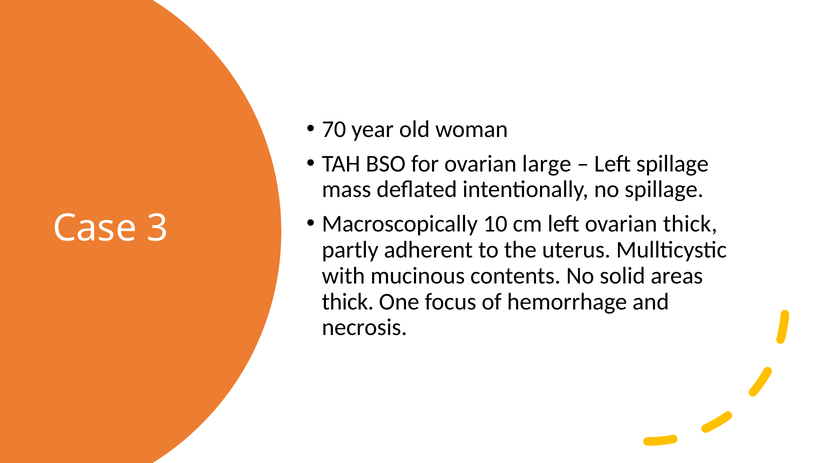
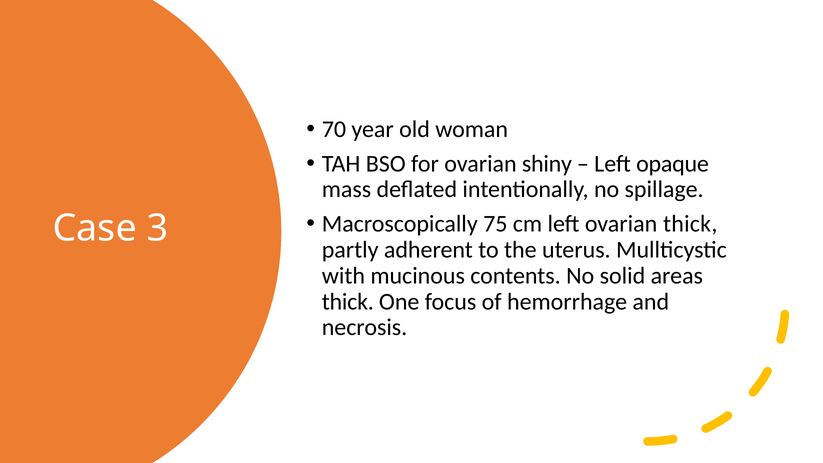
large: large -> shiny (547, 164)
Left spillage: spillage -> opaque (673, 164)
10: 10 -> 75 (495, 224)
